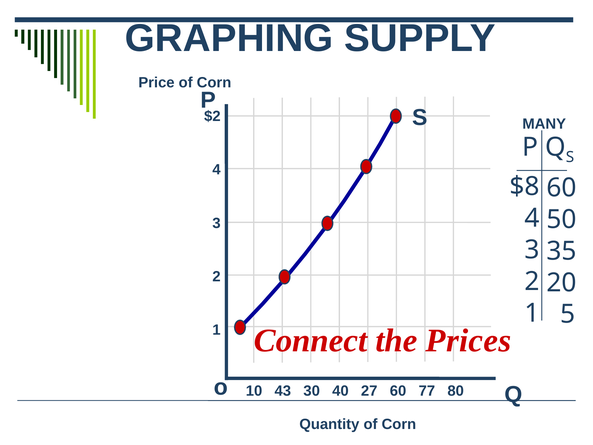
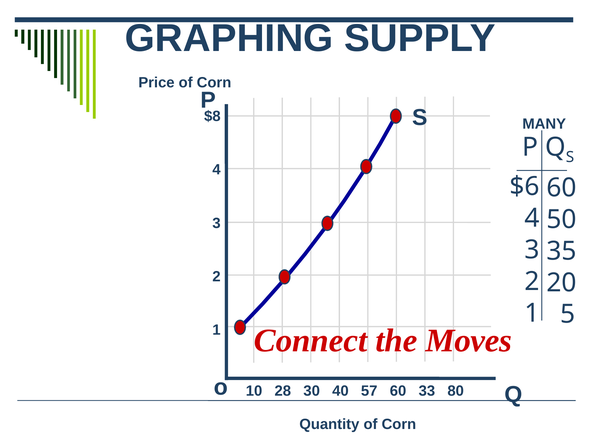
$2: $2 -> $8 (212, 116)
$8: $8 -> $6 (525, 187)
Prices: Prices -> Moves (469, 340)
43: 43 -> 28 (283, 391)
27: 27 -> 57 (369, 391)
77: 77 -> 33 (427, 391)
